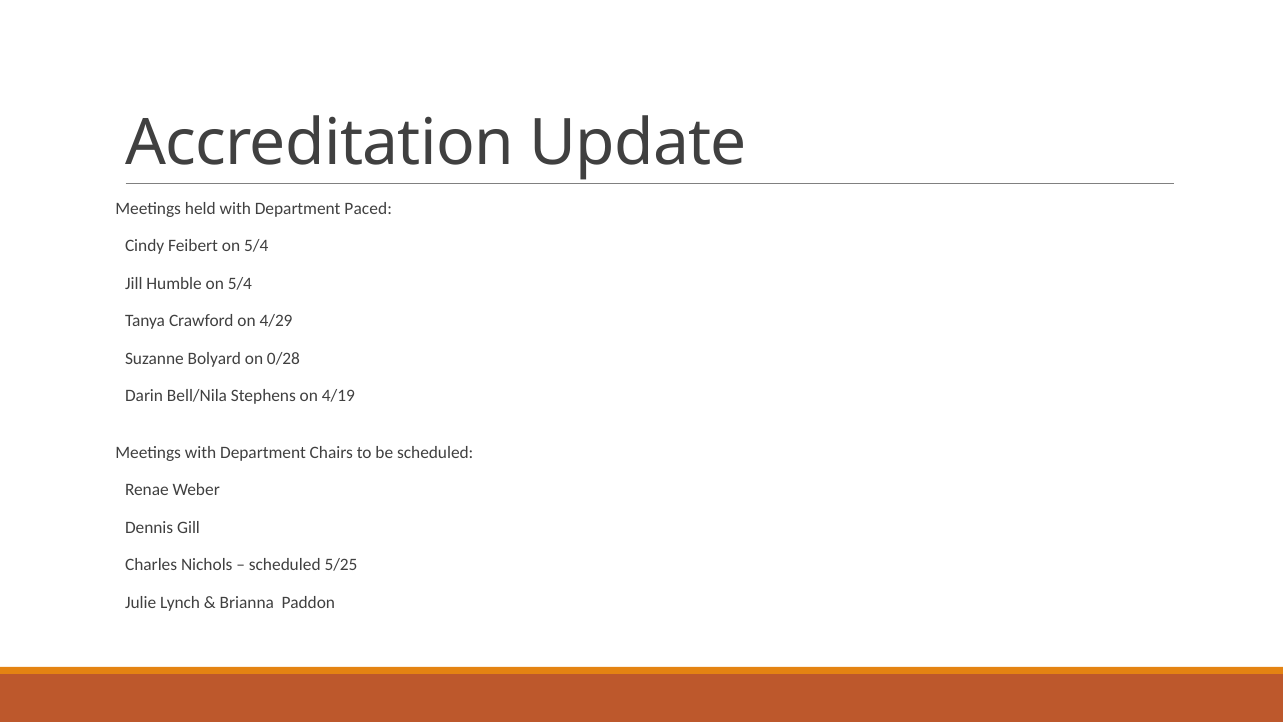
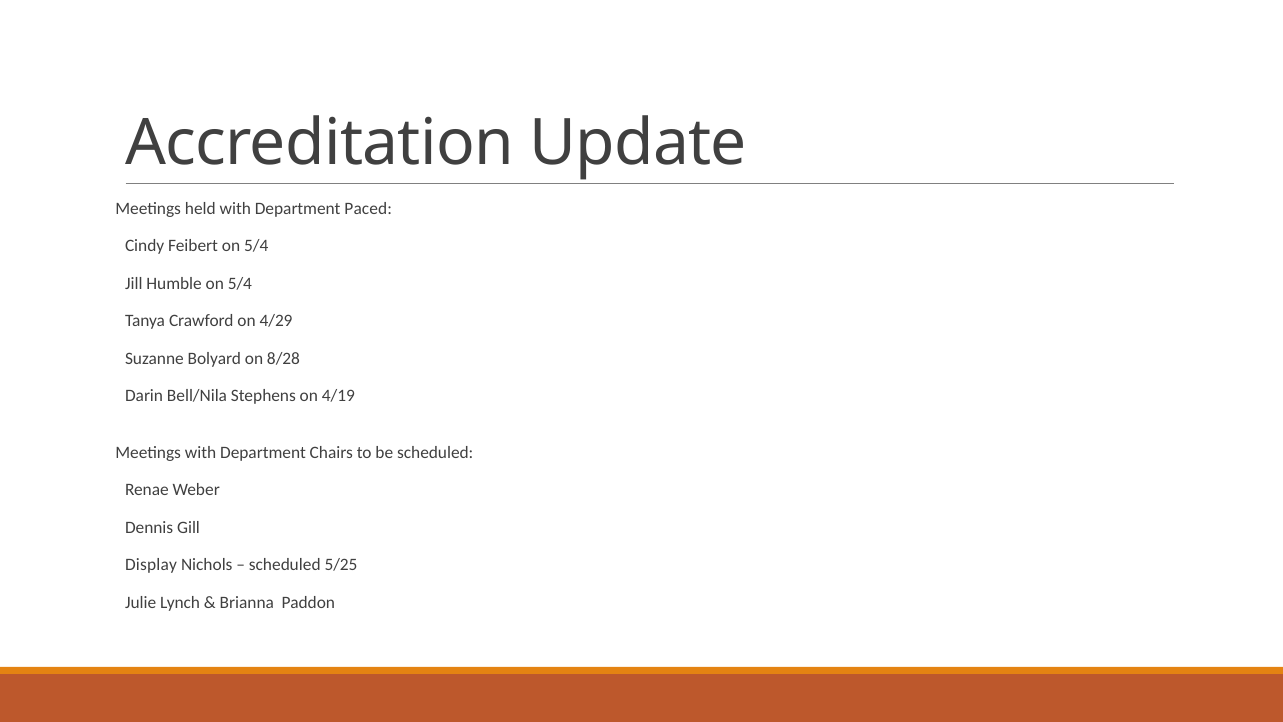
0/28: 0/28 -> 8/28 (284, 358)
Charles: Charles -> Display (151, 565)
